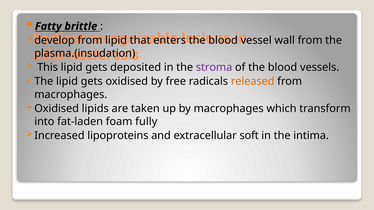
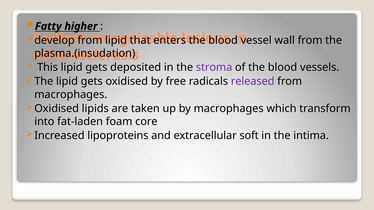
brittle: brittle -> higher (81, 26)
released colour: orange -> purple (253, 82)
fully: fully -> core (146, 122)
